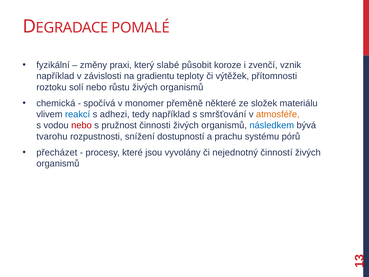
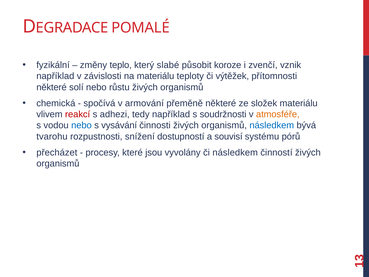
praxi: praxi -> teplo (121, 65)
na gradientu: gradientu -> materiálu (156, 76)
roztoku: roztoku -> některé (52, 87)
monomer: monomer -> armování (144, 103)
reakcí colour: blue -> red (78, 114)
smršťování: smršťování -> soudržnosti (223, 114)
nebo colour: red -> blue (81, 125)
pružnost: pružnost -> vysávání (119, 125)
prachu: prachu -> souvisí (228, 136)
či nejednotný: nejednotný -> následkem (235, 152)
